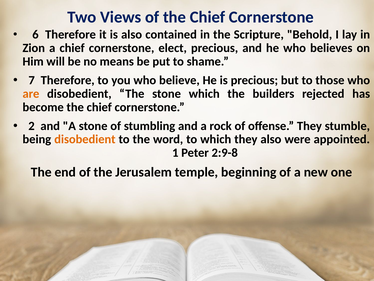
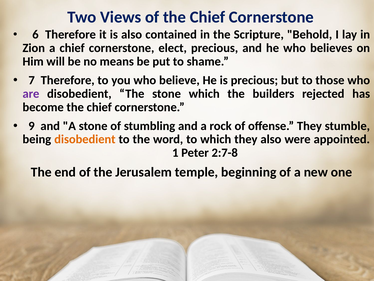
are colour: orange -> purple (31, 94)
2: 2 -> 9 (31, 126)
2:9-8: 2:9-8 -> 2:7-8 (225, 153)
